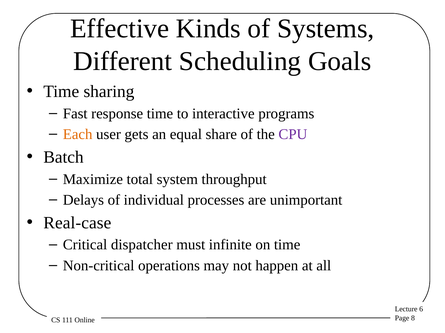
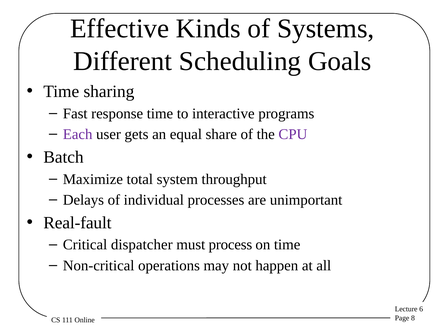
Each colour: orange -> purple (78, 135)
Real-case: Real-case -> Real-fault (77, 223)
infinite: infinite -> process (230, 245)
